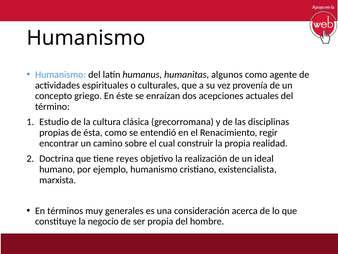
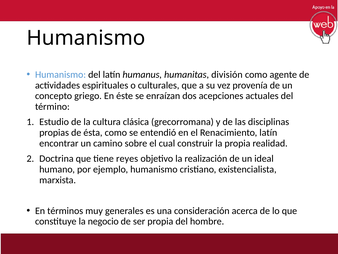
algunos: algunos -> división (227, 74)
Renacimiento regir: regir -> latín (268, 132)
